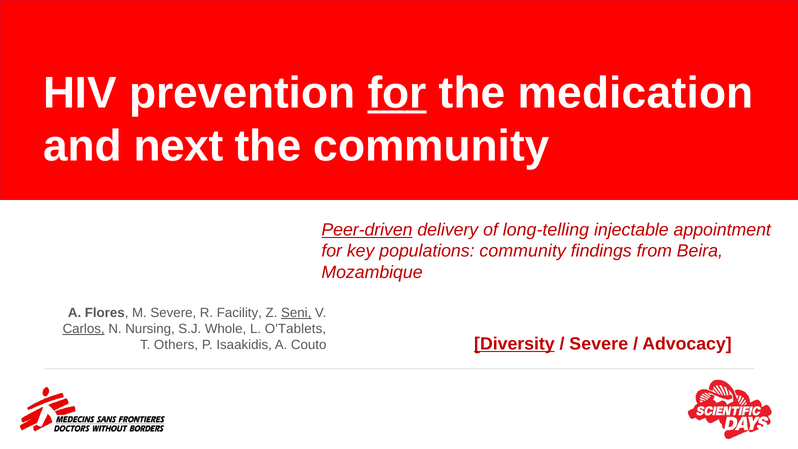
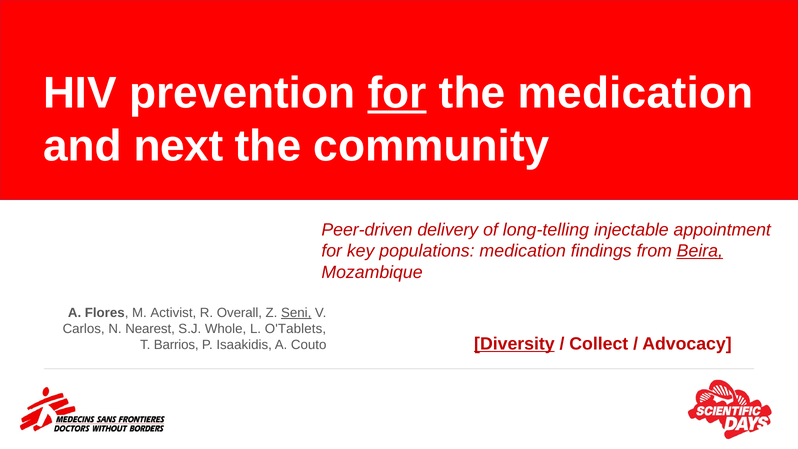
Peer-driven underline: present -> none (367, 230)
populations community: community -> medication (523, 251)
Beira underline: none -> present (700, 251)
M Severe: Severe -> Activist (173, 313)
Facility: Facility -> Overall (239, 313)
Carlos underline: present -> none (84, 329)
Nursing: Nursing -> Nearest (150, 329)
Others: Others -> Barrios (176, 345)
Severe: Severe -> Collect (599, 344)
